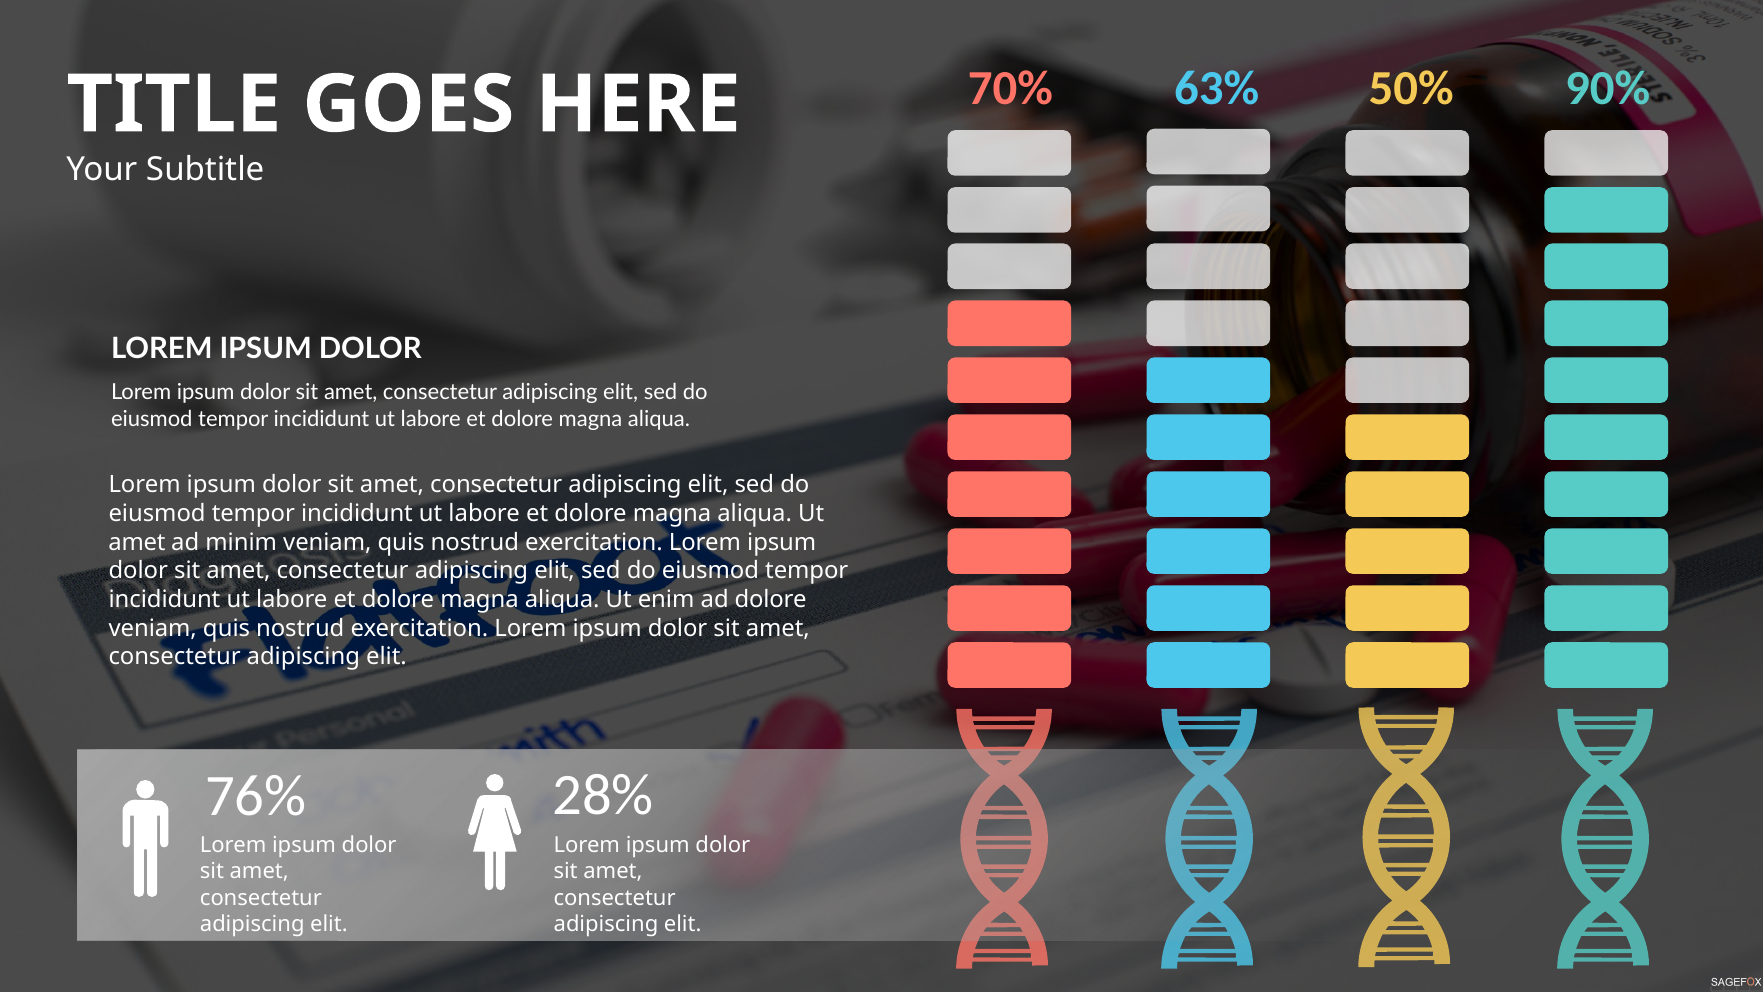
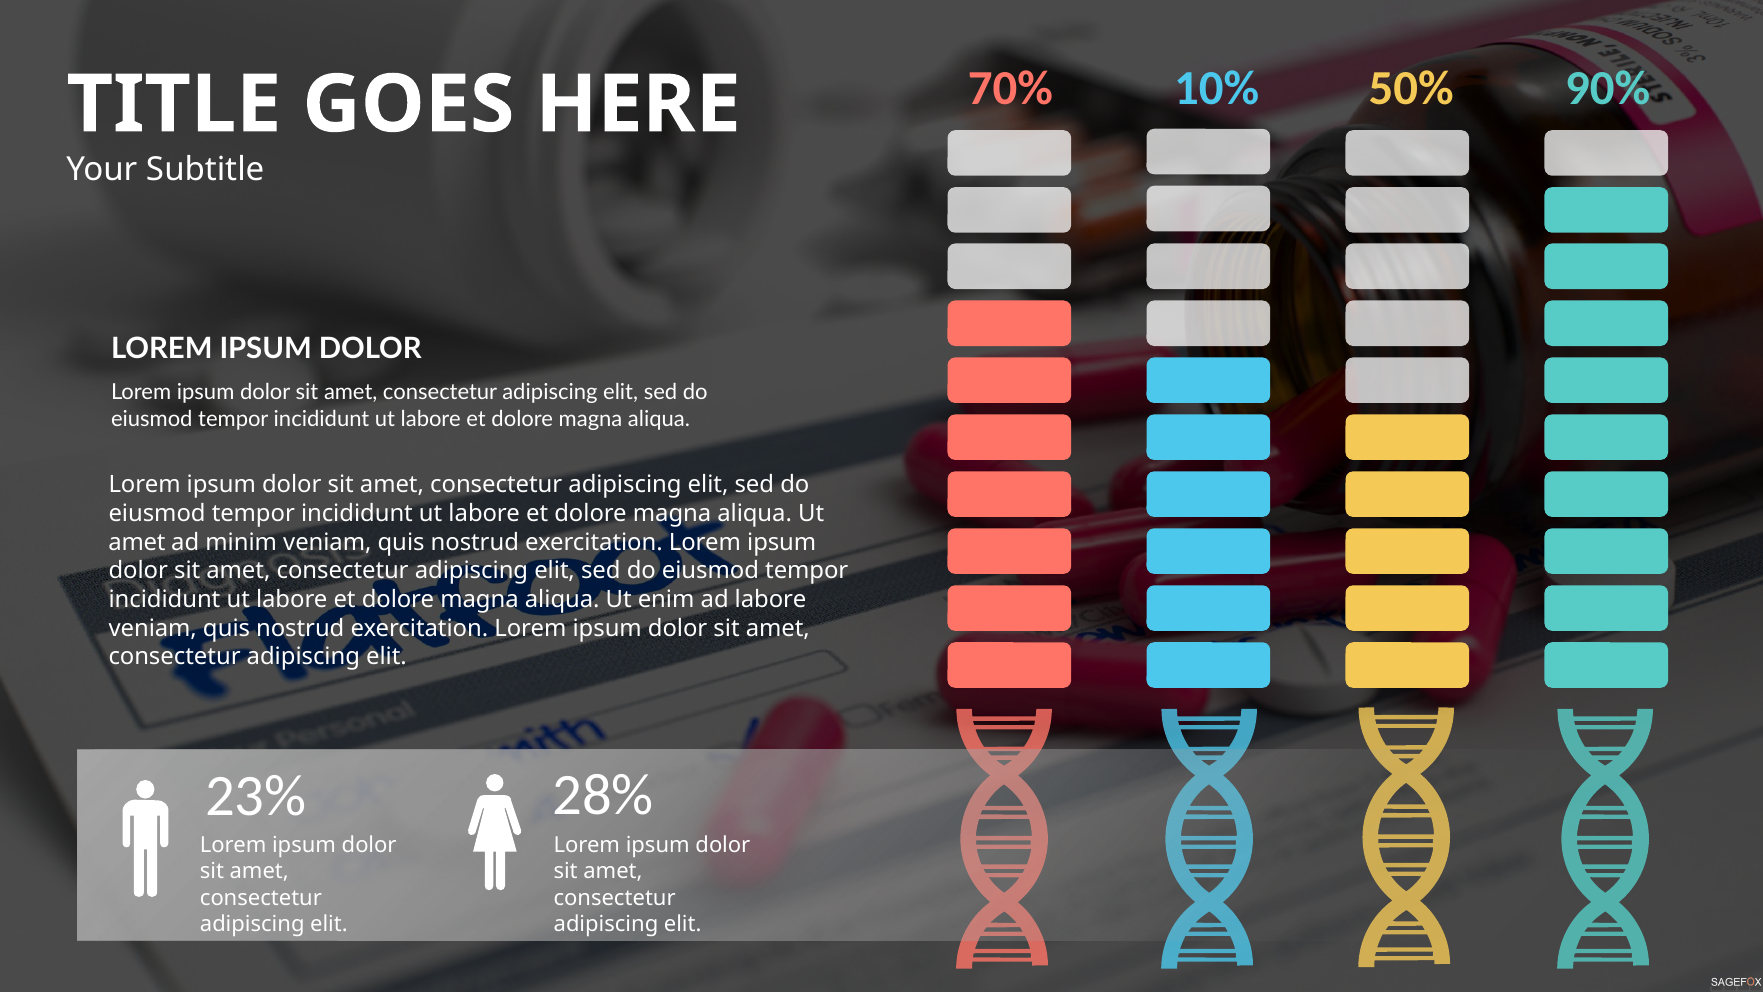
63%: 63% -> 10% (1217, 88)
ad dolore: dolore -> labore (771, 600)
76%: 76% -> 23% (256, 795)
